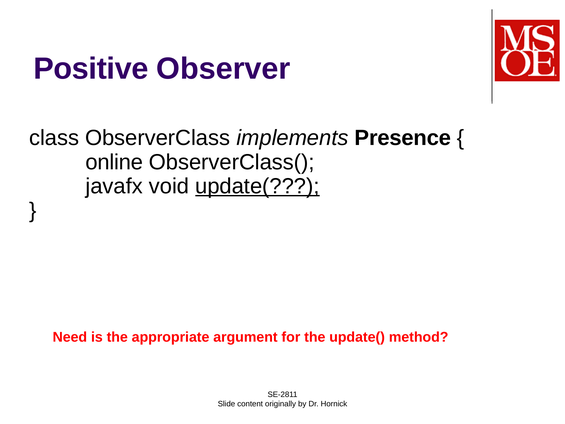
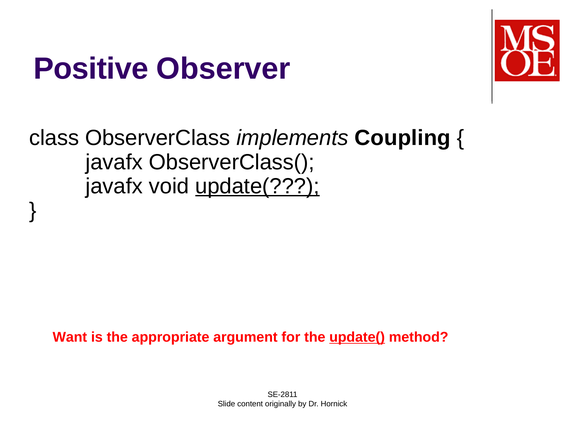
Presence: Presence -> Coupling (403, 138)
online: online -> javafx (114, 162)
Need: Need -> Want (70, 337)
update( underline: none -> present (357, 337)
